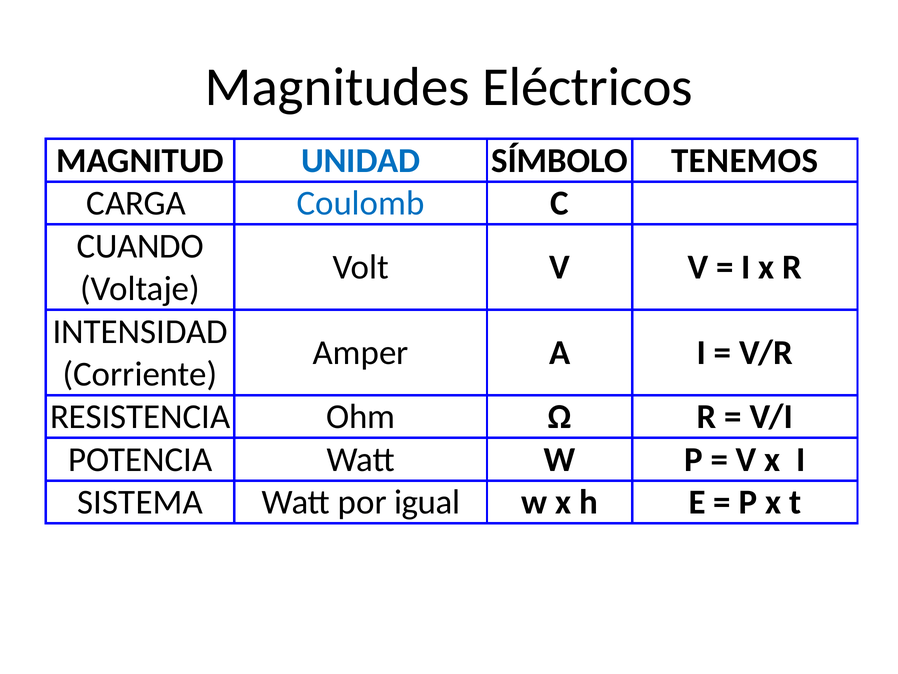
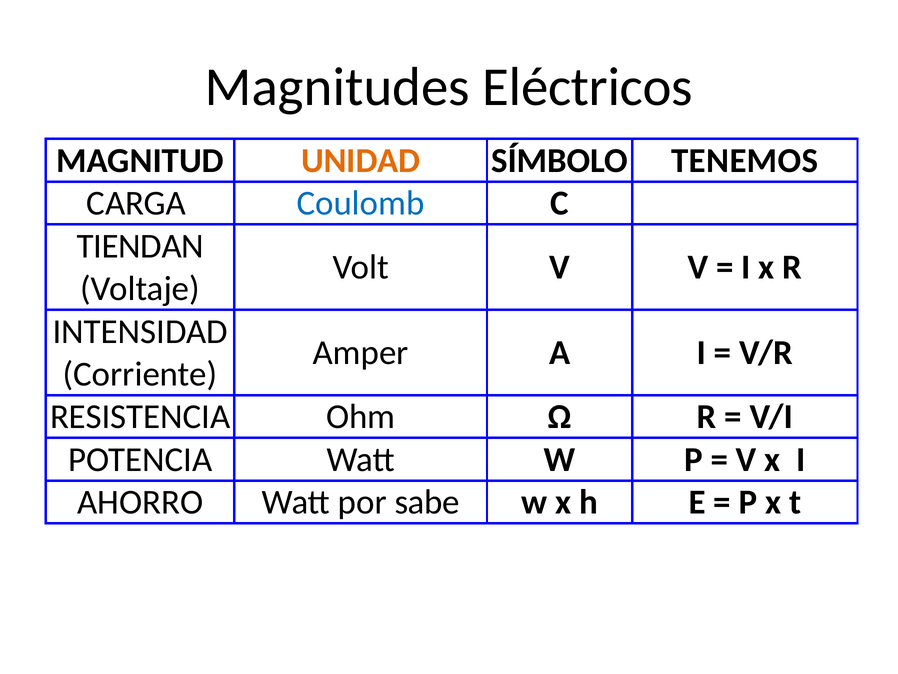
UNIDAD colour: blue -> orange (361, 160)
CUANDO: CUANDO -> TIENDAN (140, 246)
SISTEMA: SISTEMA -> AHORRO (140, 502)
igual: igual -> sabe (427, 502)
